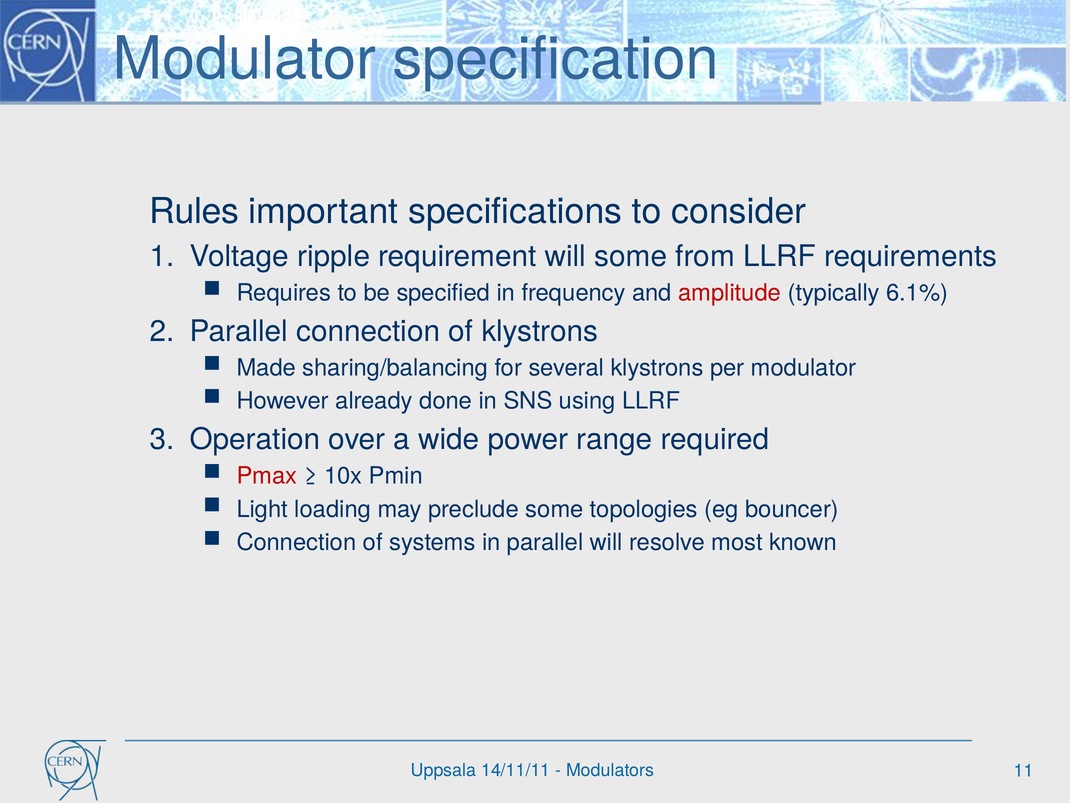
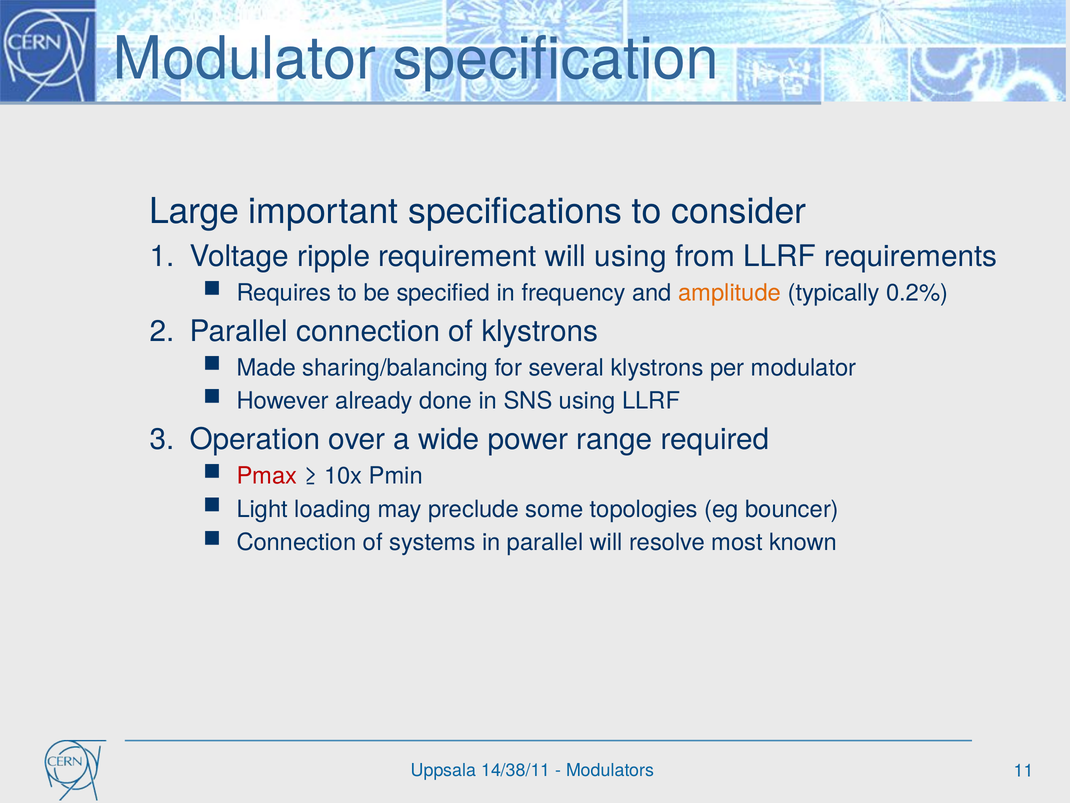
Rules: Rules -> Large (194, 211)
will some: some -> using (631, 256)
amplitude colour: red -> orange (730, 293)
6.1%: 6.1% -> 0.2% (917, 293)
14/11/11: 14/11/11 -> 14/38/11 (516, 770)
